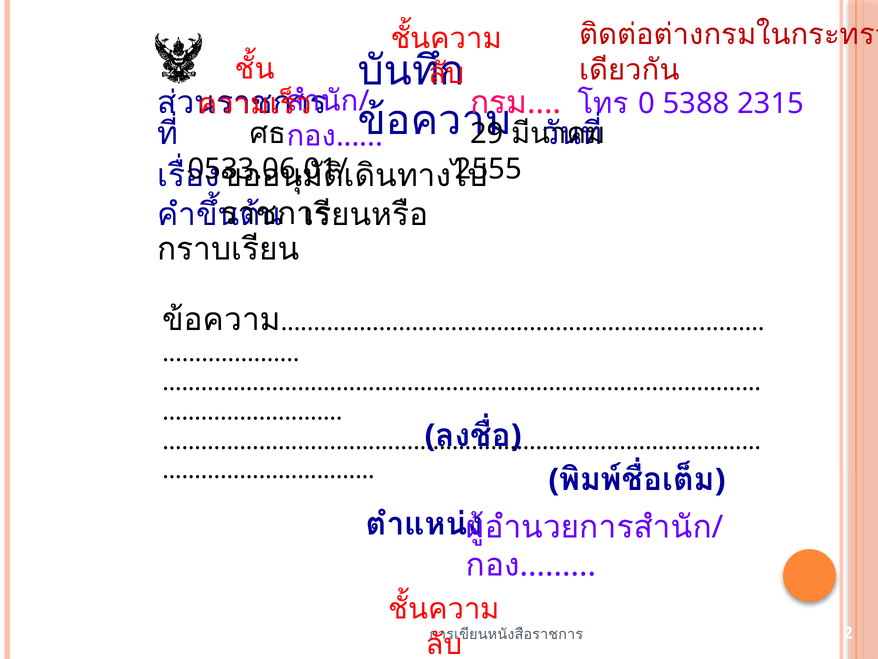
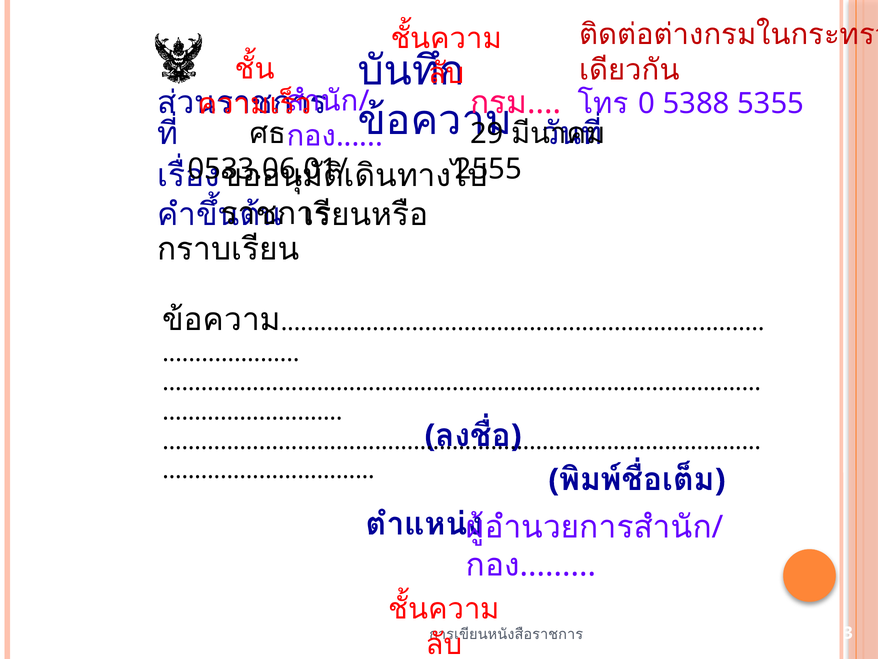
2315: 2315 -> 5355 (771, 103)
2: 2 -> 3 (848, 633)
